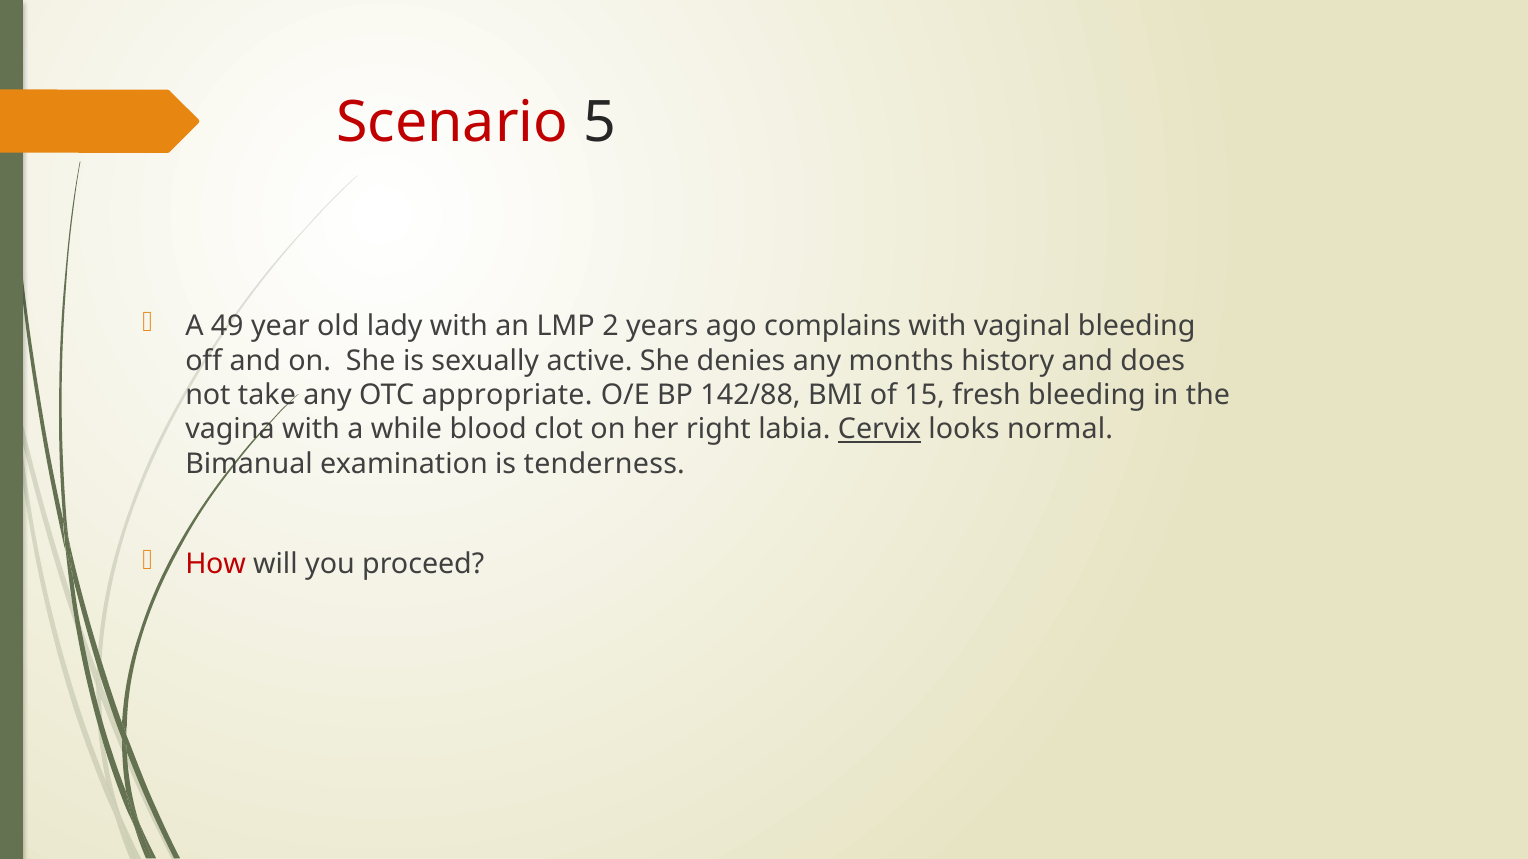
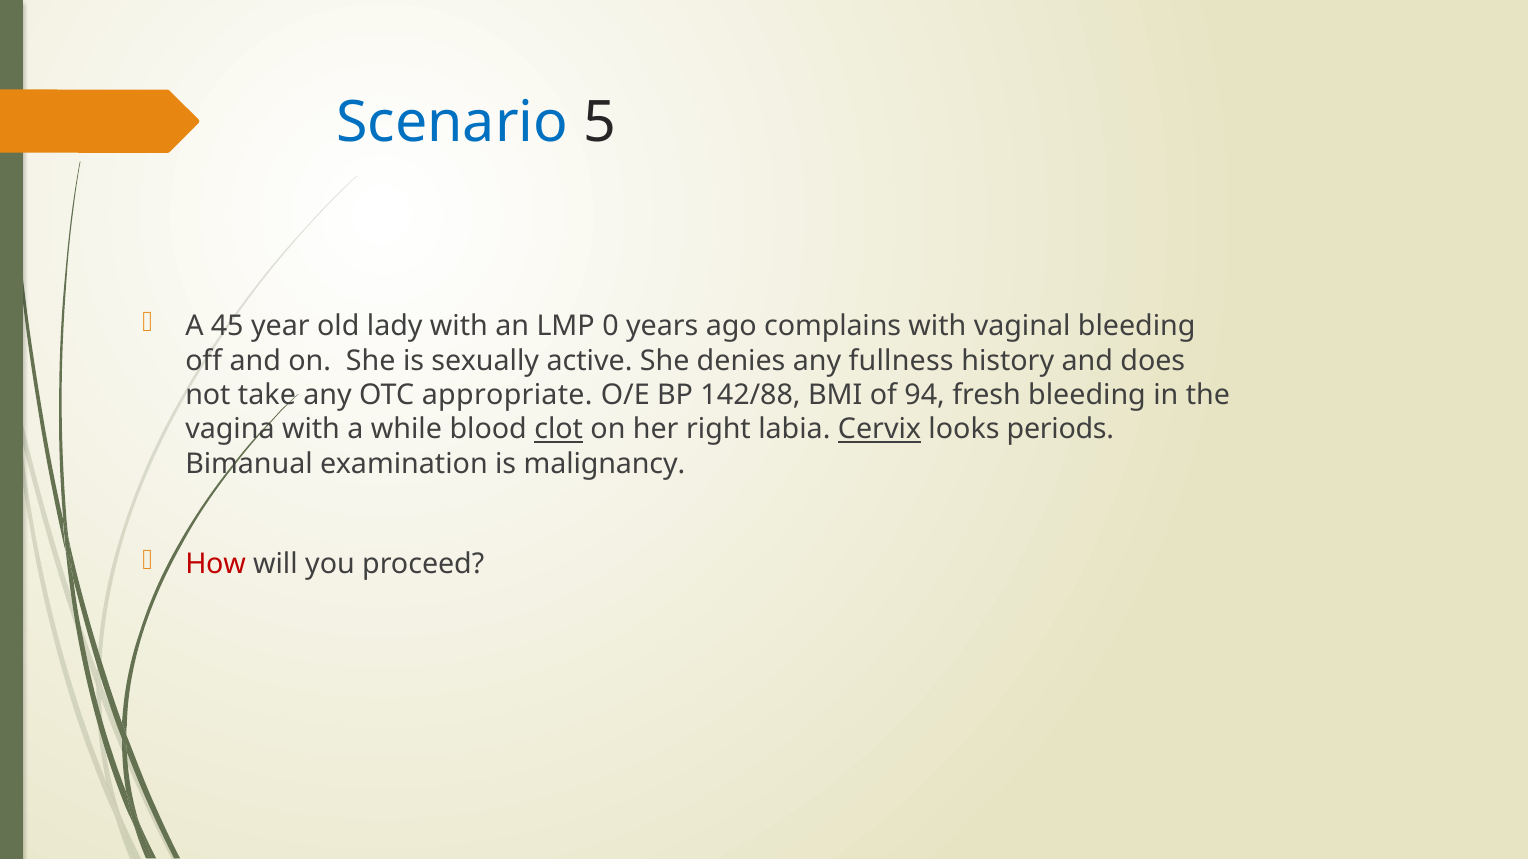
Scenario colour: red -> blue (452, 122)
49: 49 -> 45 (227, 326)
2: 2 -> 0 (610, 326)
months: months -> fullness (901, 361)
15: 15 -> 94 (925, 395)
clot underline: none -> present (559, 430)
normal: normal -> periods (1060, 430)
tenderness: tenderness -> malignancy (604, 464)
